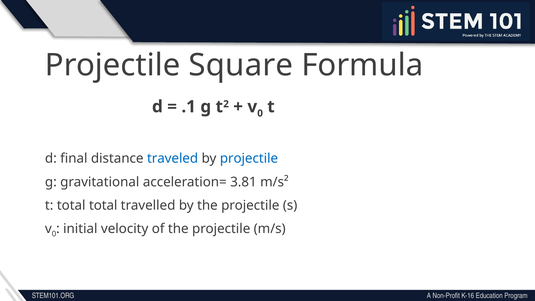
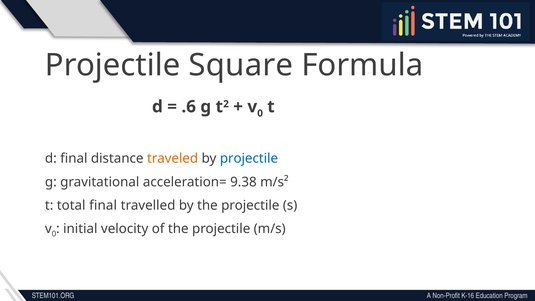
.1: .1 -> .6 (189, 107)
traveled colour: blue -> orange (173, 158)
3.81: 3.81 -> 9.38 (243, 182)
total total: total -> final (103, 205)
